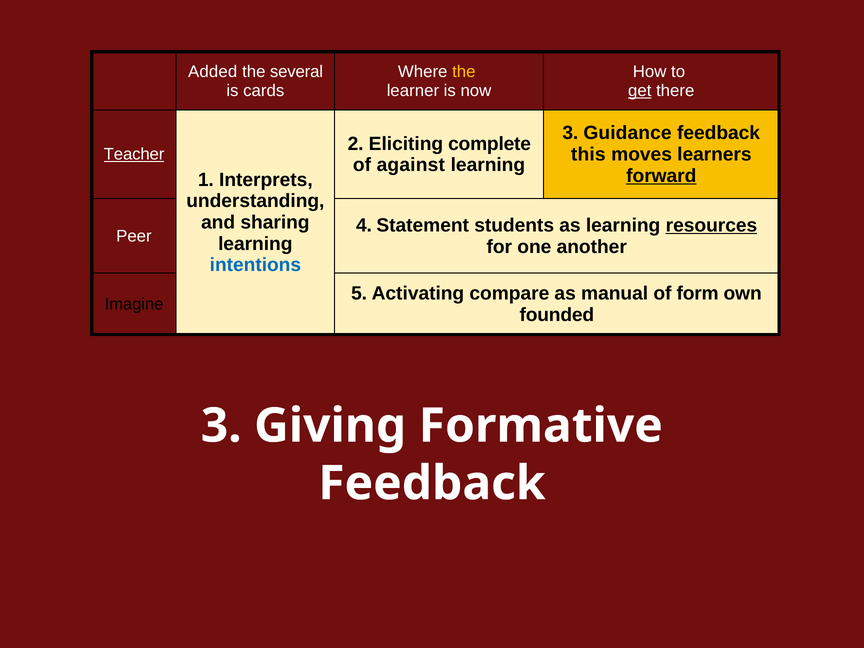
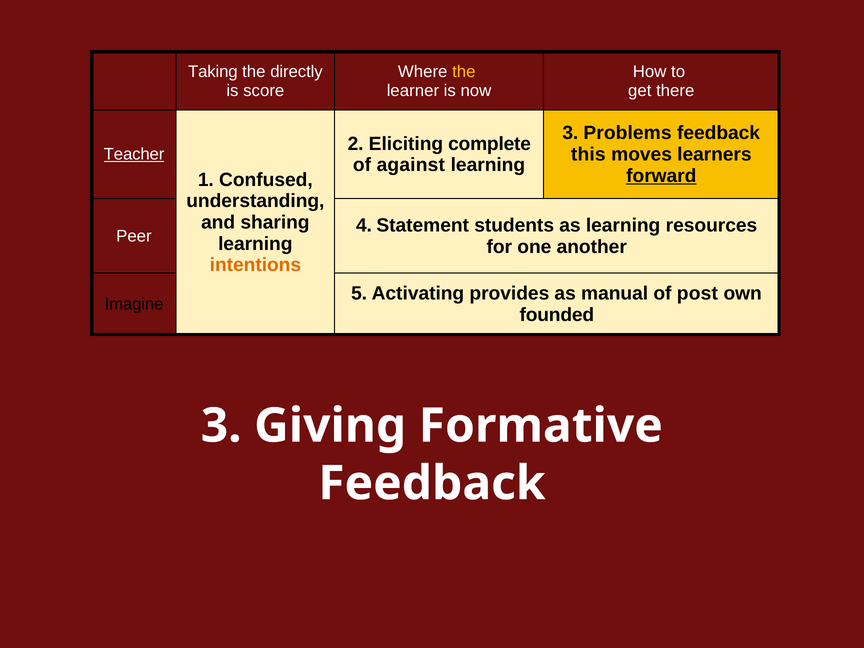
Added: Added -> Taking (213, 72)
several: several -> directly (296, 72)
cards: cards -> score (264, 91)
get underline: present -> none (640, 91)
Guidance: Guidance -> Problems (628, 133)
Interprets: Interprets -> Confused (266, 180)
resources underline: present -> none (711, 225)
intentions colour: blue -> orange (255, 265)
compare: compare -> provides (509, 293)
form: form -> post (697, 293)
